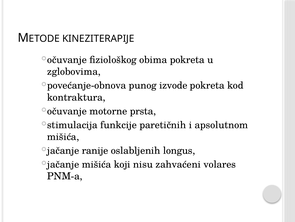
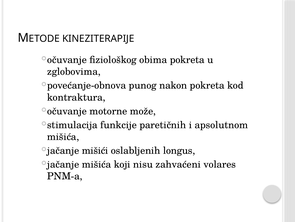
izvode: izvode -> nakon (173, 85)
prsta: prsta -> može (143, 111)
ranije: ranije -> mišići (95, 150)
